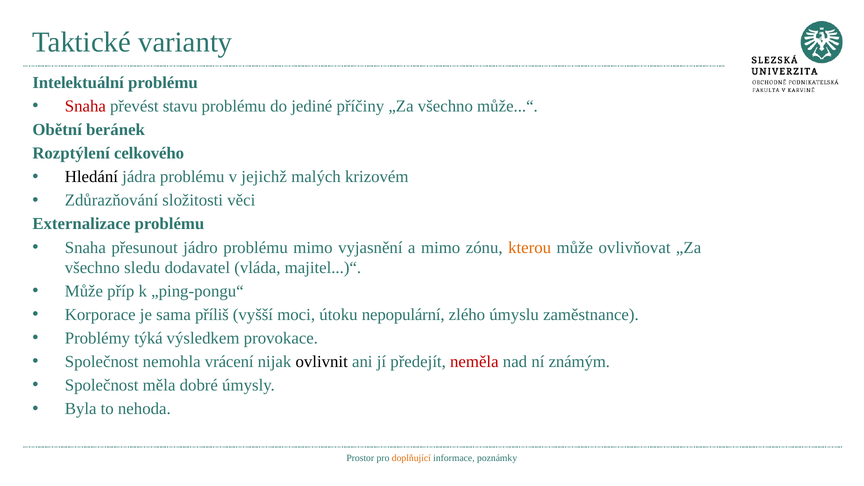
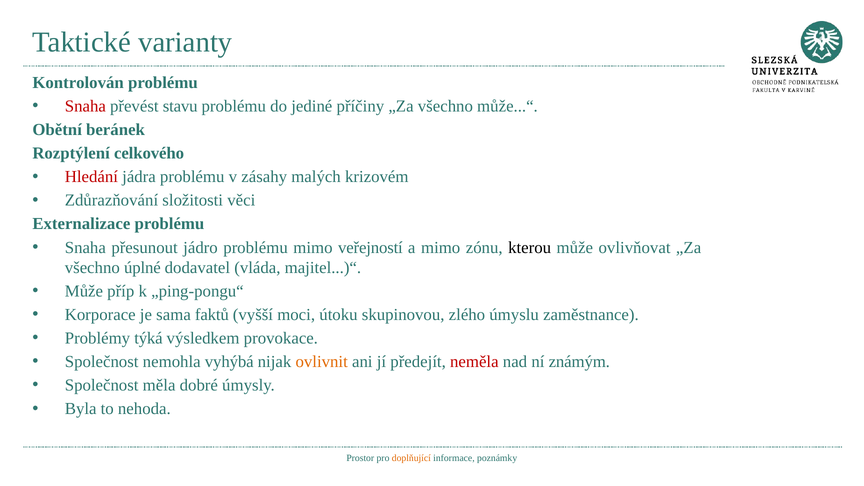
Intelektuální: Intelektuální -> Kontrolován (78, 83)
Hledání colour: black -> red (91, 177)
jejichž: jejichž -> zásahy (264, 177)
vyjasnění: vyjasnění -> veřejností (370, 247)
kterou colour: orange -> black (530, 247)
sledu: sledu -> úplné (142, 268)
příliš: příliš -> faktů (212, 315)
nepopulární: nepopulární -> skupinovou (403, 315)
vrácení: vrácení -> vyhýbá (229, 362)
ovlivnit colour: black -> orange (322, 362)
